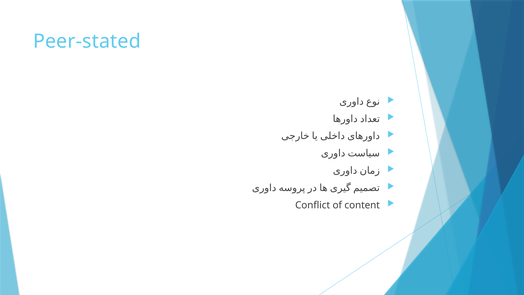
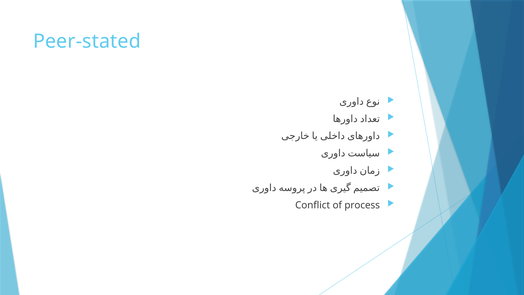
content: content -> process (362, 205)
